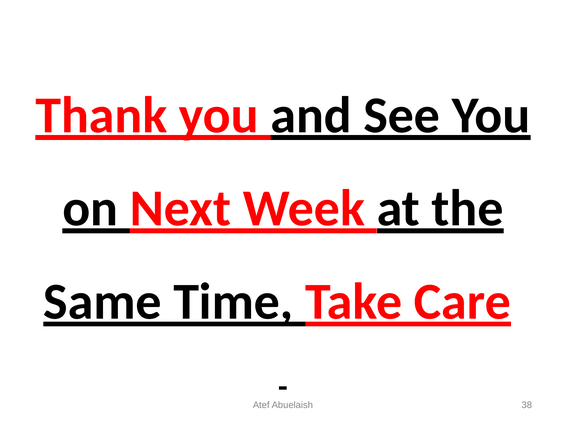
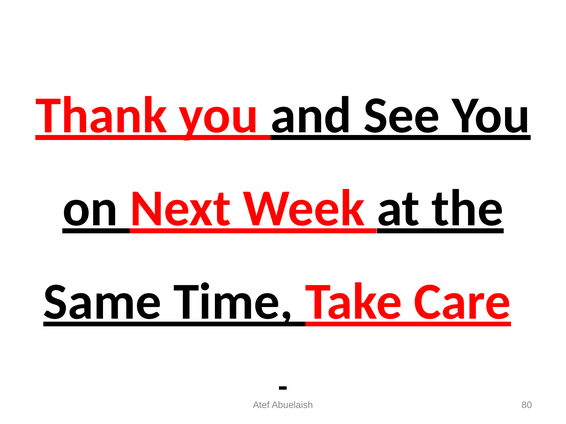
38: 38 -> 80 (527, 405)
